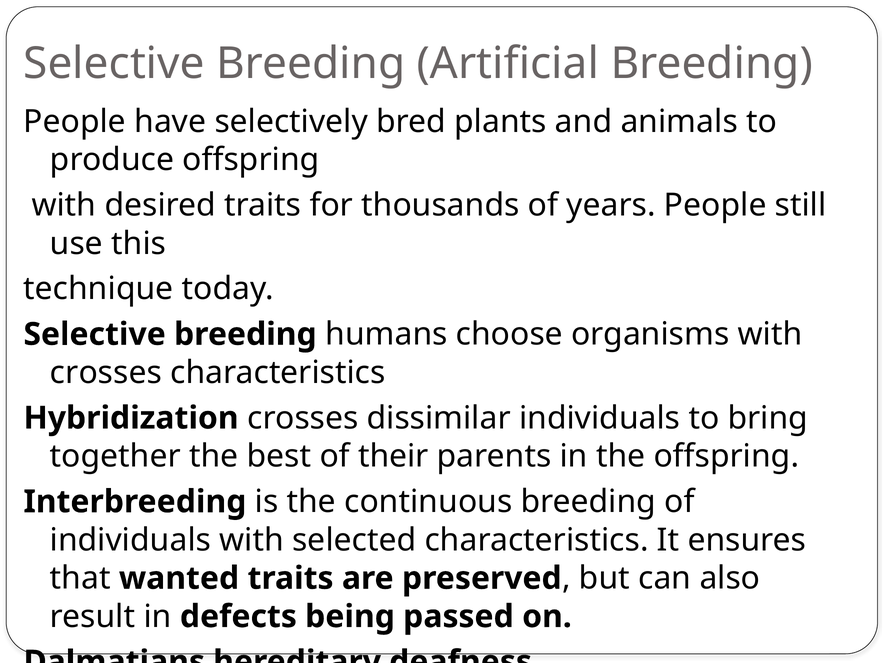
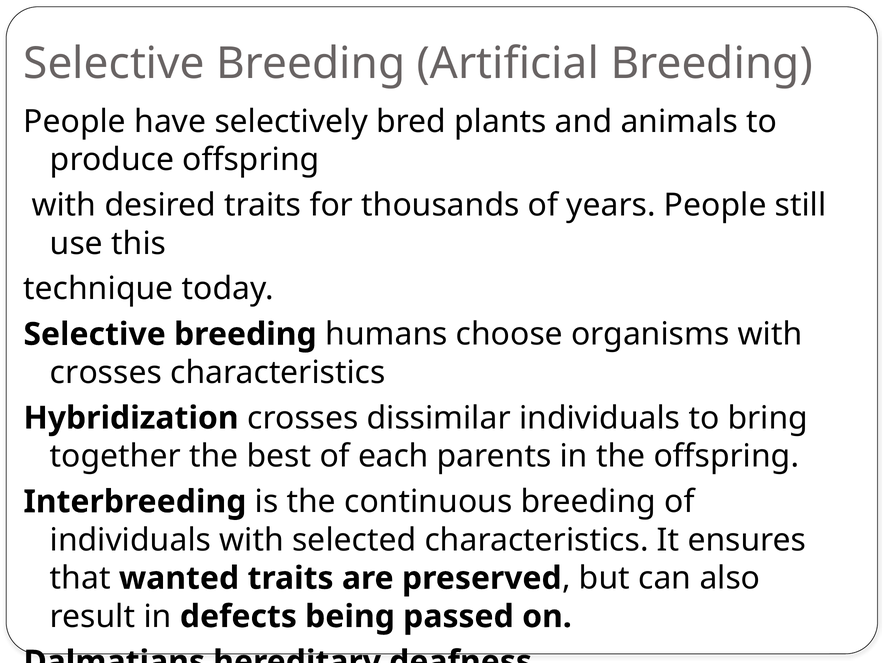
their: their -> each (393, 456)
